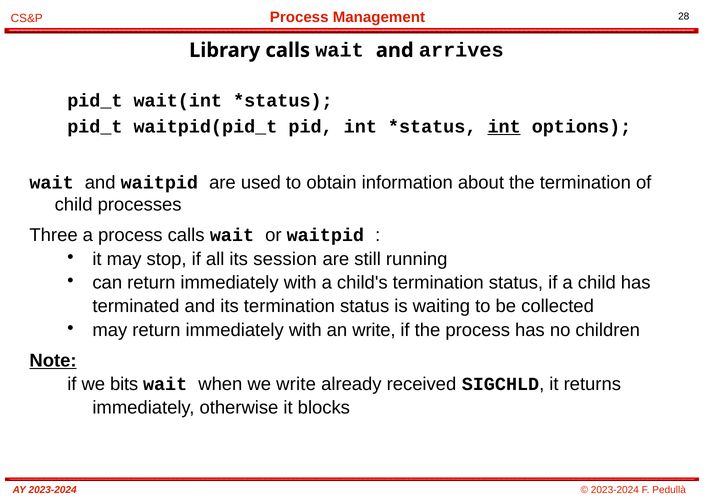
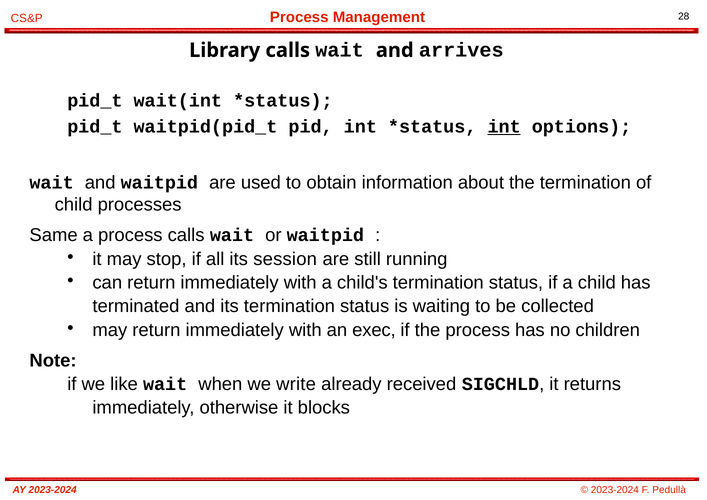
Three: Three -> Same (54, 235)
an write: write -> exec (374, 330)
Note underline: present -> none (53, 360)
bits: bits -> like (124, 384)
